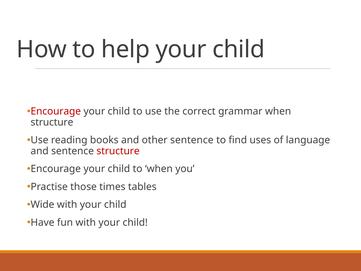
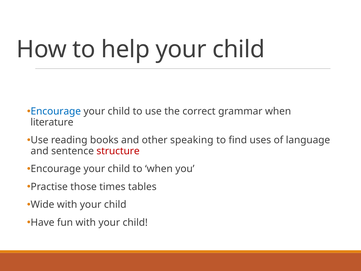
Encourage colour: red -> blue (56, 111)
structure: structure -> literature (52, 122)
other sentence: sentence -> speaking (192, 140)
